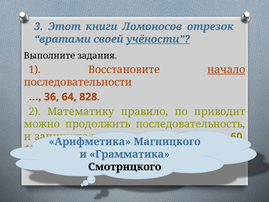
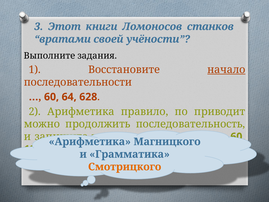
отрезок: отрезок -> станков (210, 27)
учёности underline: present -> none (158, 39)
36: 36 -> 60 (51, 97)
828: 828 -> 628 (88, 97)
2 Математику: Математику -> Арифметика (81, 111)
Смотрицкого colour: black -> orange (125, 167)
